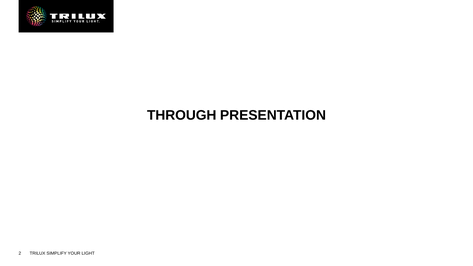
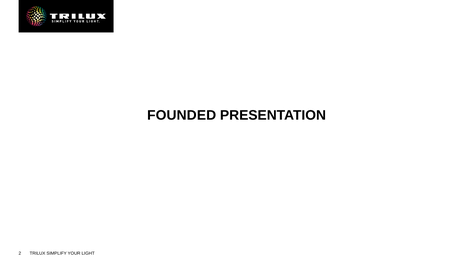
THROUGH: THROUGH -> FOUNDED (182, 115)
